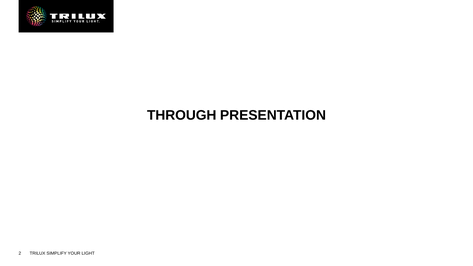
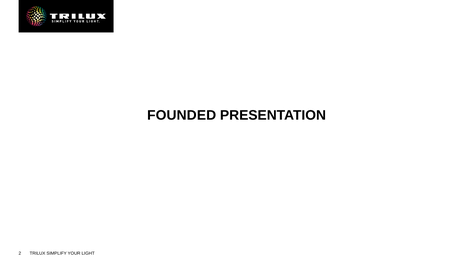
THROUGH: THROUGH -> FOUNDED (182, 115)
